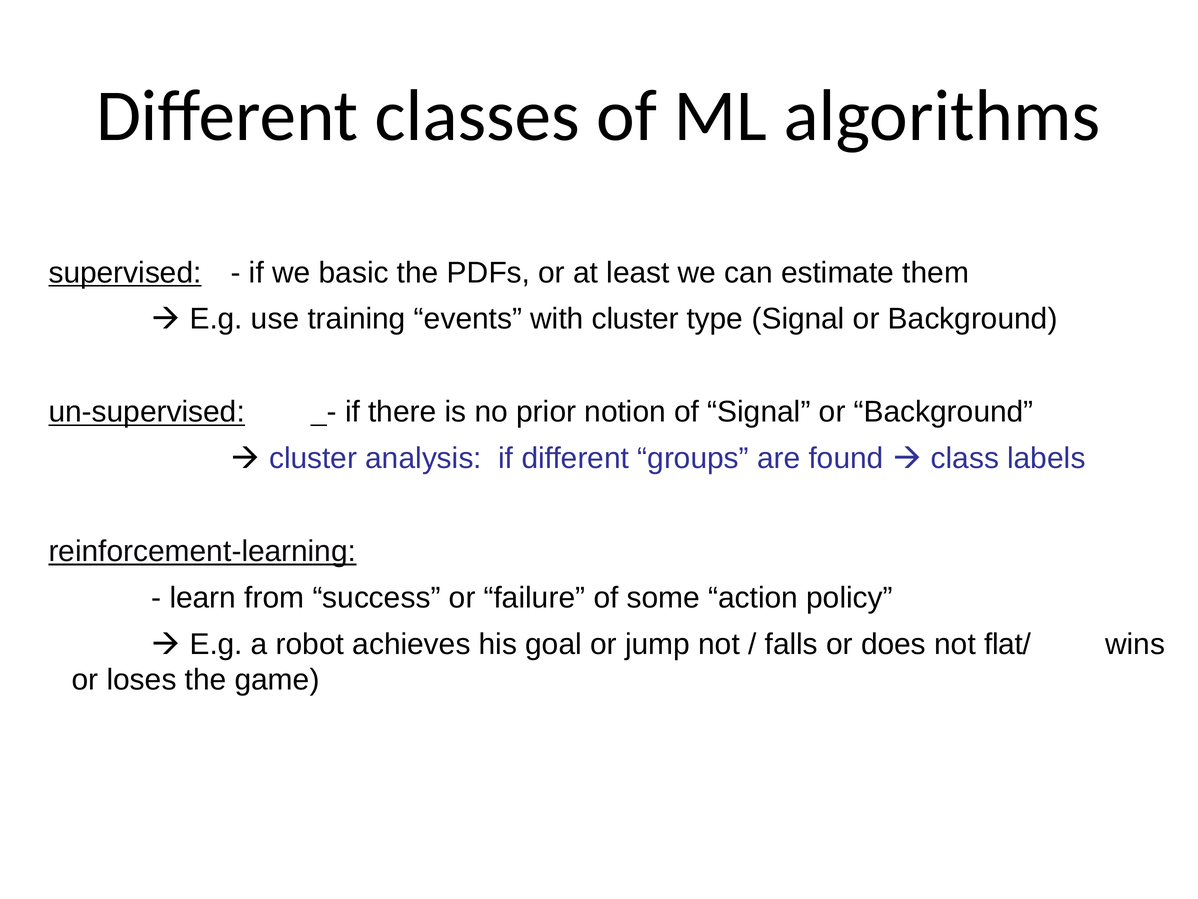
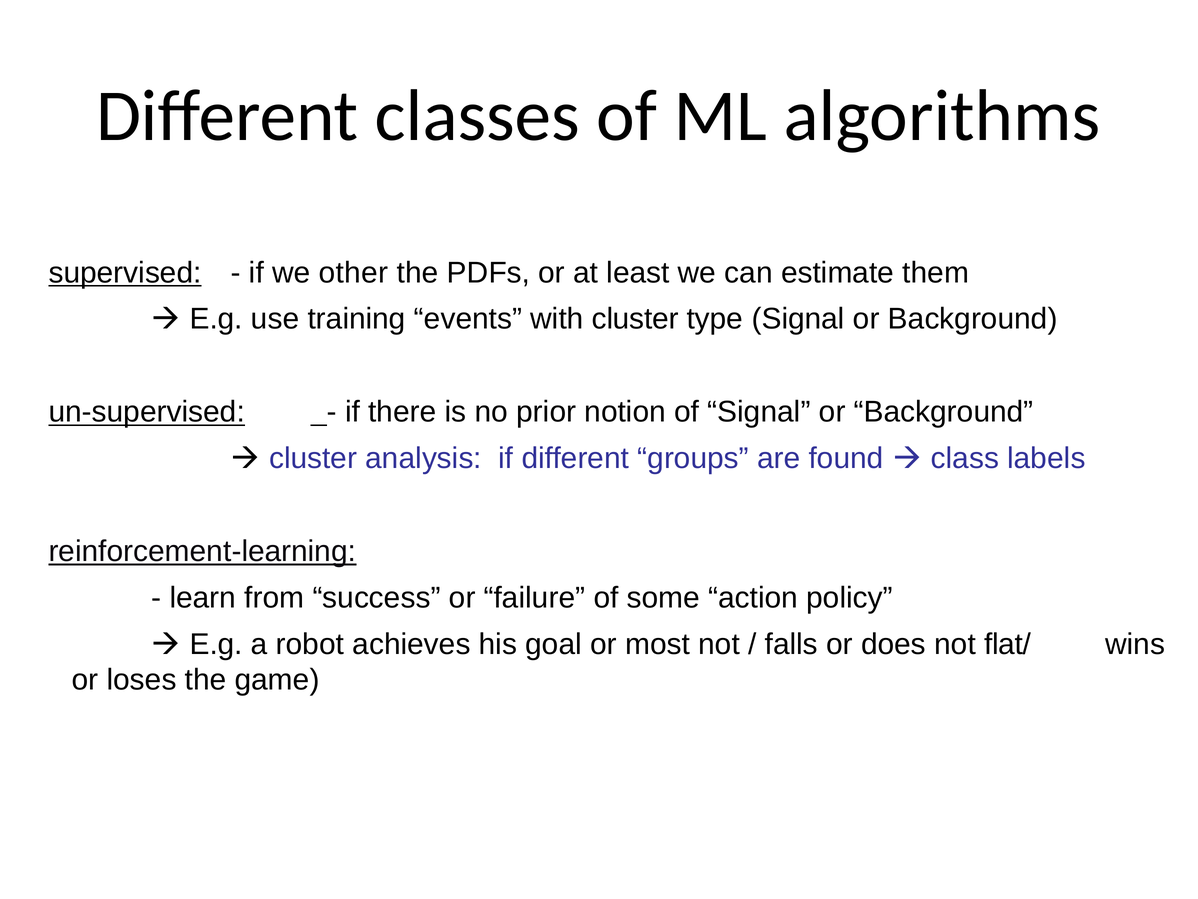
basic: basic -> other (354, 272)
jump: jump -> most (658, 644)
